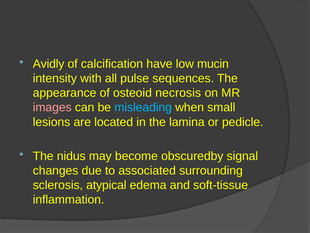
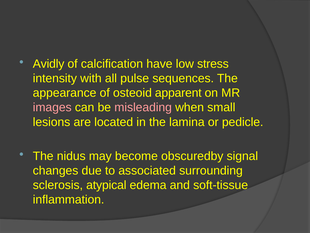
mucin: mucin -> stress (213, 64)
necrosis: necrosis -> apparent (178, 93)
misleading colour: light blue -> pink (143, 107)
